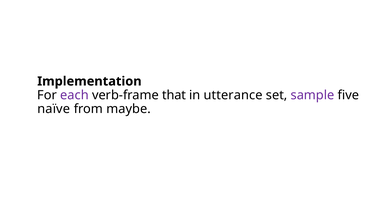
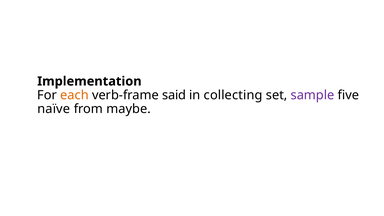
each colour: purple -> orange (74, 95)
that: that -> said (174, 95)
utterance: utterance -> collecting (233, 95)
